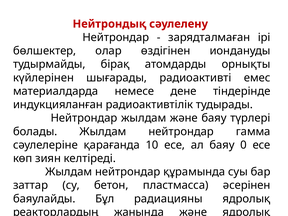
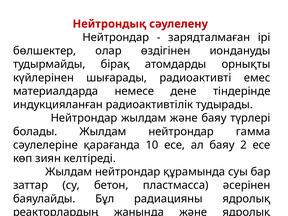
0: 0 -> 2 (244, 145)
